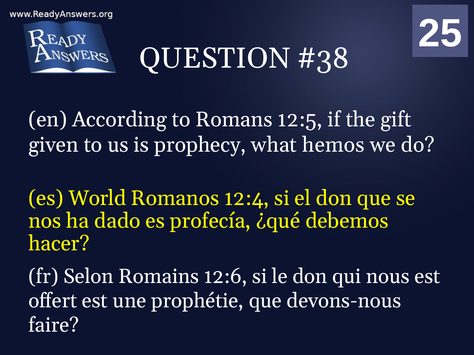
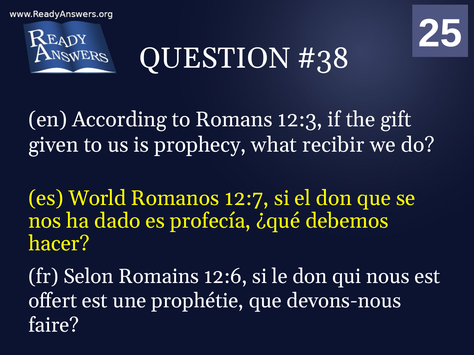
12:5: 12:5 -> 12:3 (300, 120)
hemos: hemos -> recibir (333, 145)
12:4: 12:4 -> 12:7 (247, 199)
